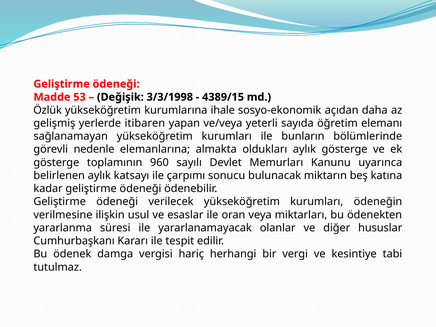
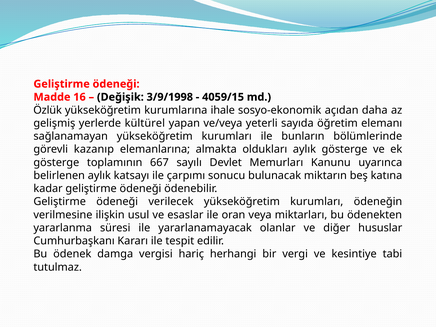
53: 53 -> 16 (80, 97)
3/3/1998: 3/3/1998 -> 3/9/1998 (170, 97)
4389/15: 4389/15 -> 4059/15 (223, 97)
itibaren: itibaren -> kültürel (145, 123)
nedenle: nedenle -> kazanıp (94, 149)
960: 960 -> 667 (159, 162)
